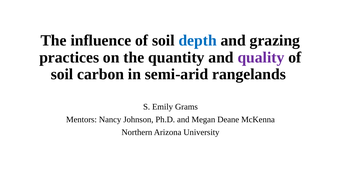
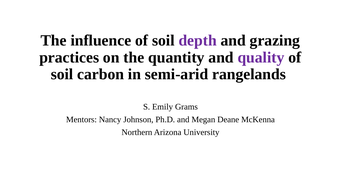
depth colour: blue -> purple (198, 40)
